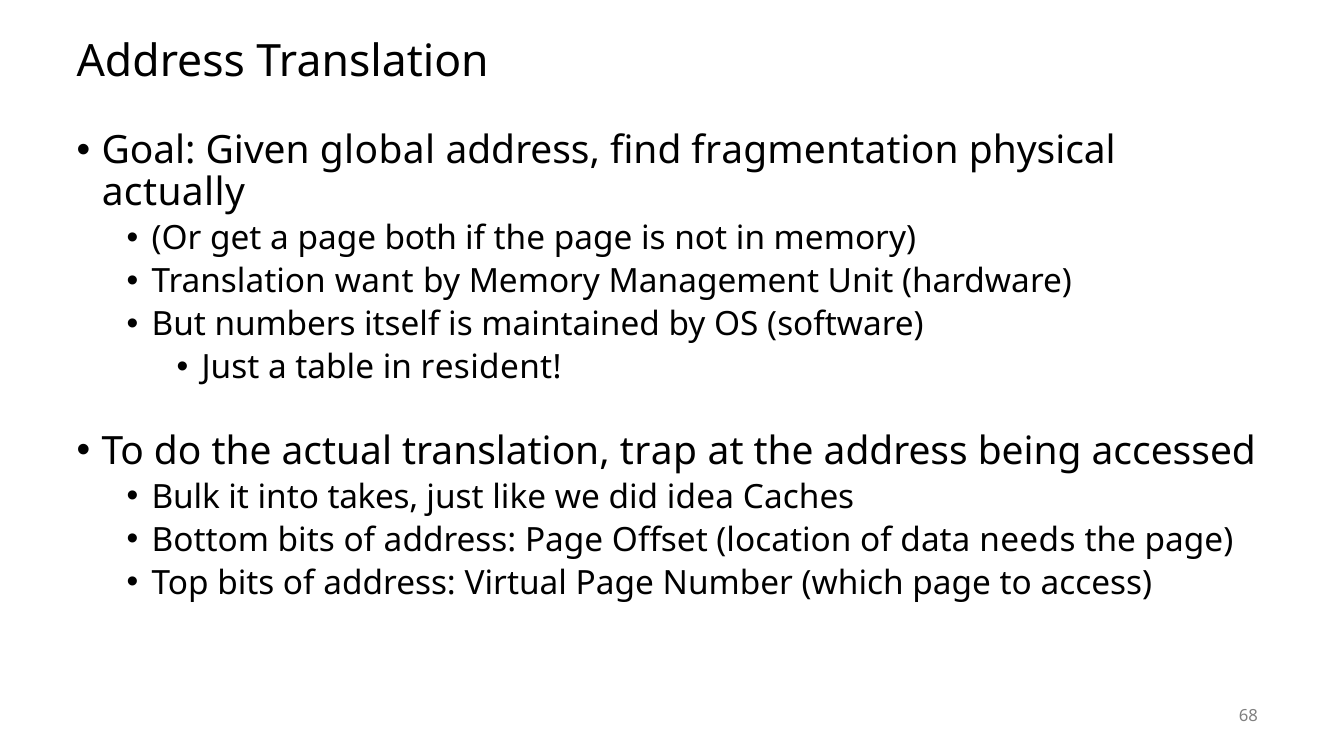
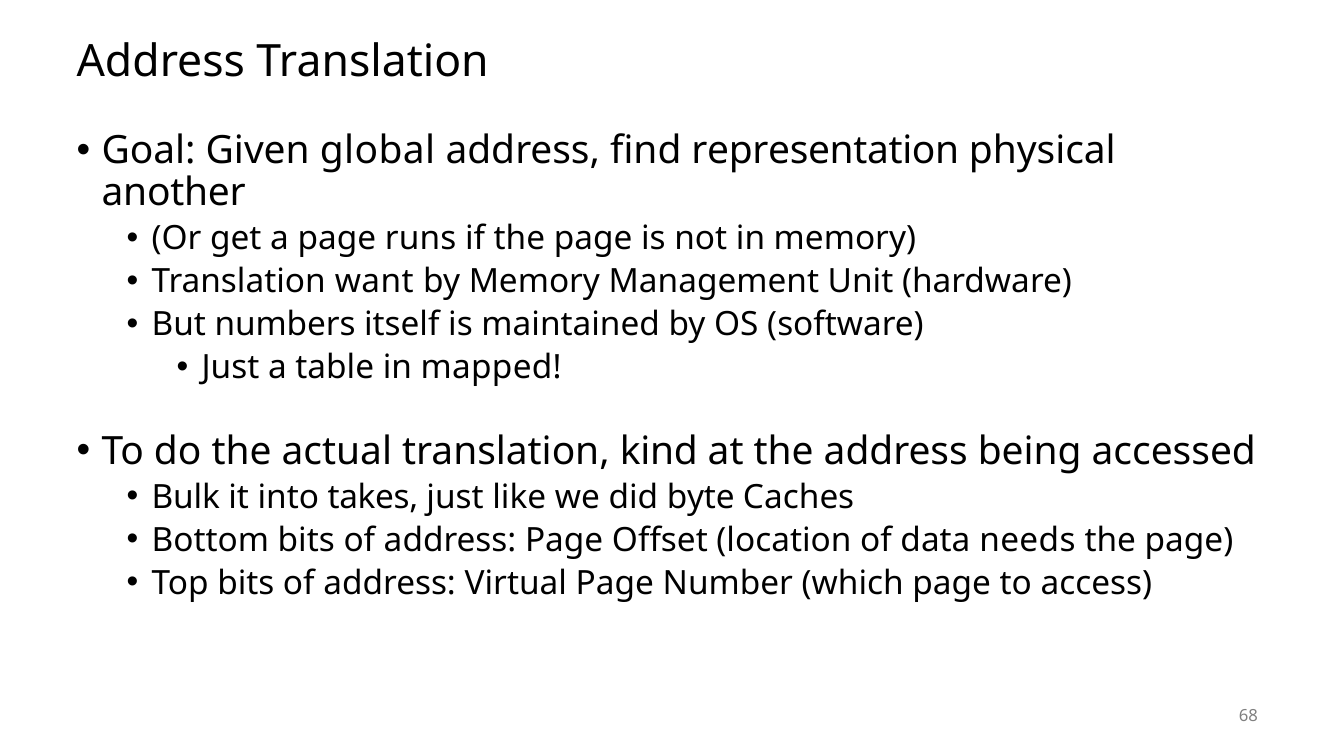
fragmentation: fragmentation -> representation (825, 151)
actually: actually -> another (174, 193)
both: both -> runs (421, 239)
resident: resident -> mapped (491, 368)
trap: trap -> kind (659, 451)
idea: idea -> byte (701, 497)
